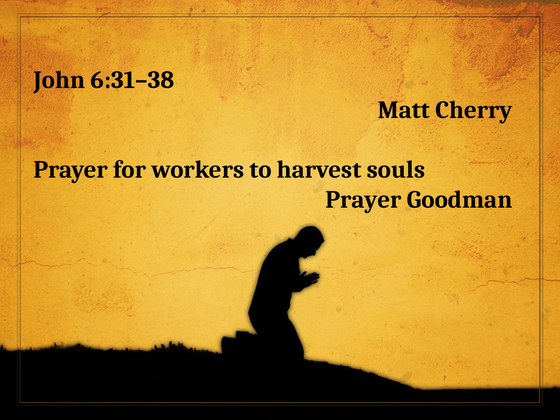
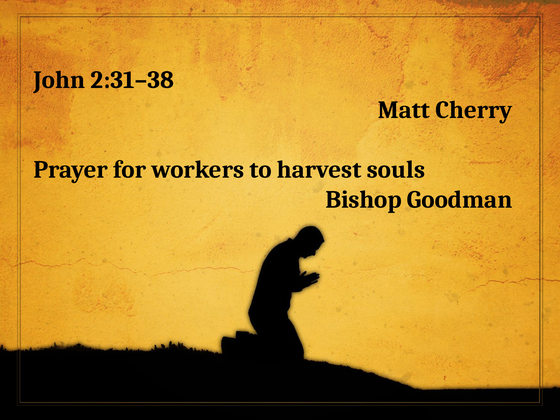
6:31–38: 6:31–38 -> 2:31–38 (132, 80)
Prayer: Prayer -> Bishop (364, 200)
